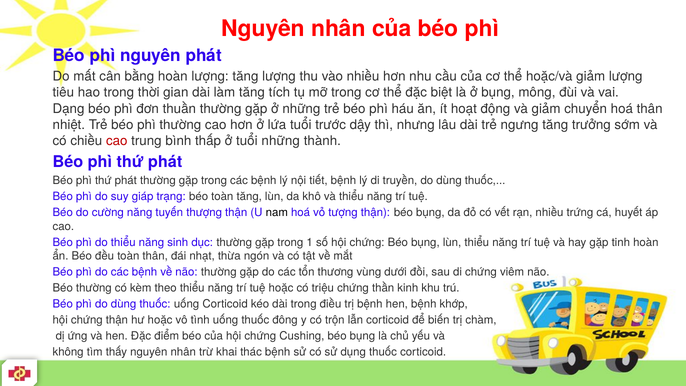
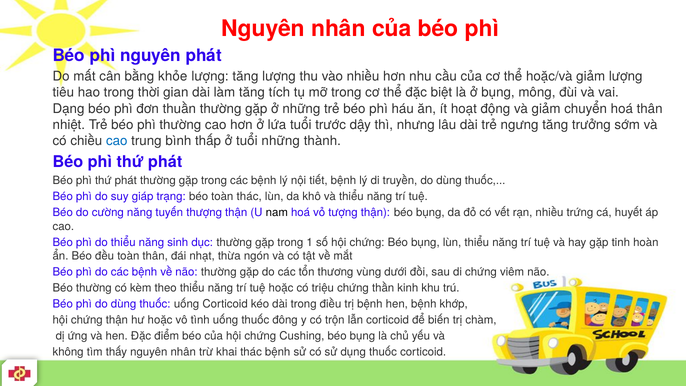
bằng hoàn: hoàn -> khỏe (173, 77)
cao colour: red -> blue (117, 141)
toàn tăng: tăng -> thác (249, 196)
